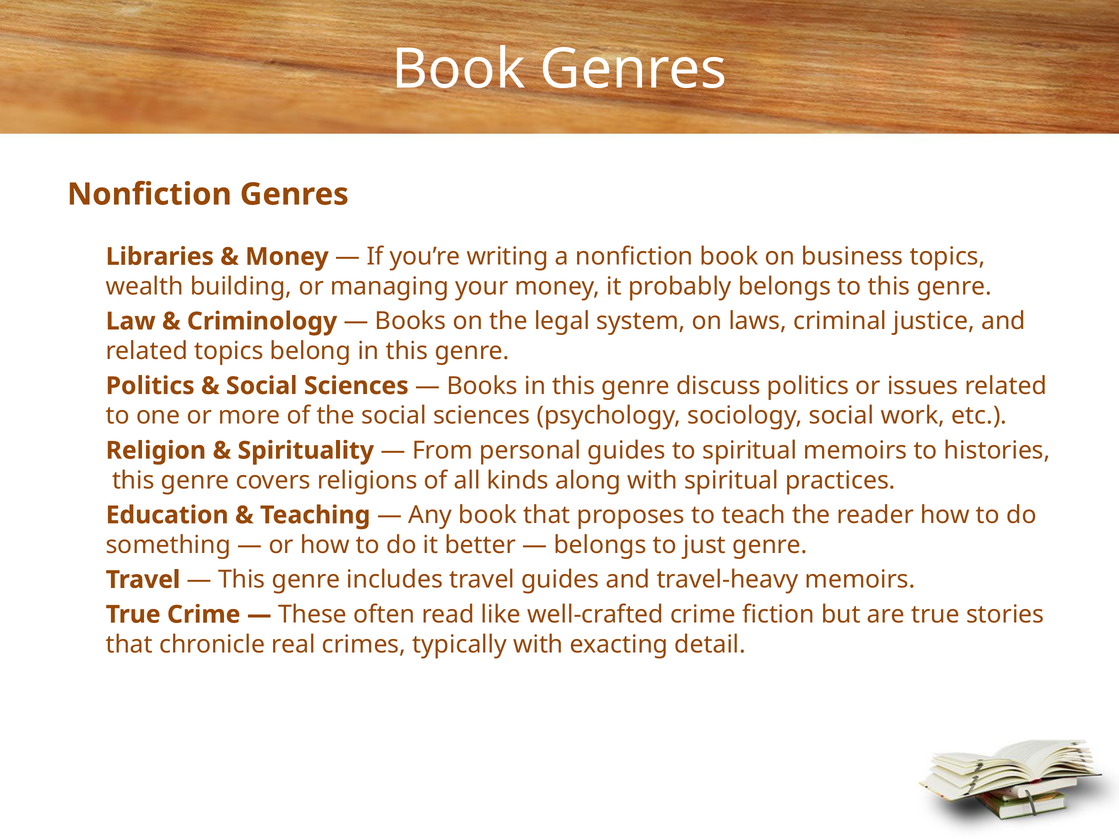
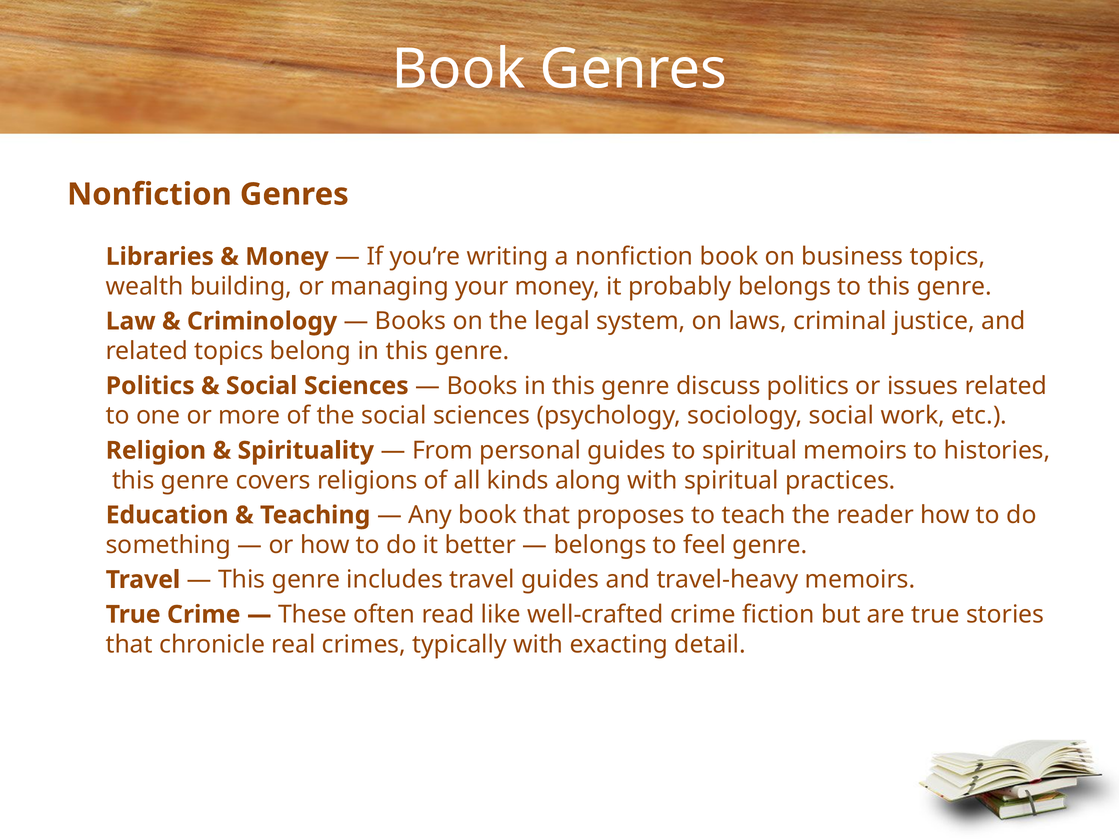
just: just -> feel (705, 545)
